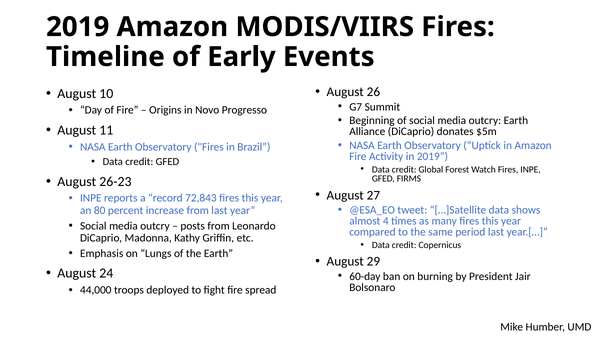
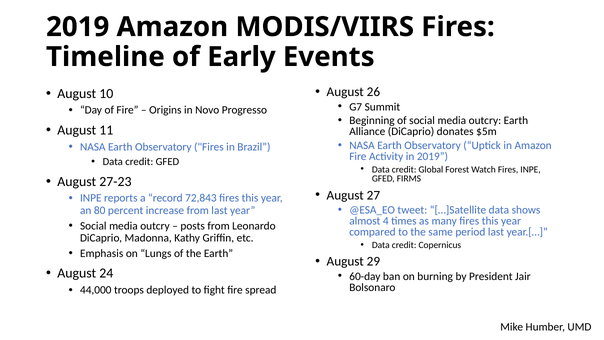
26-23: 26-23 -> 27-23 (115, 181)
